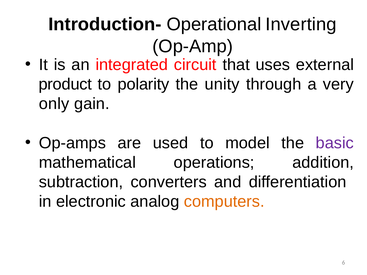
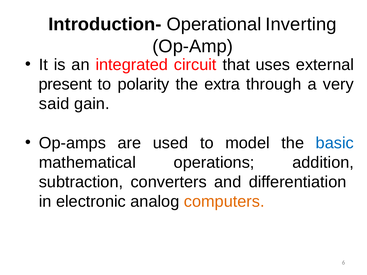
product: product -> present (65, 84)
unity: unity -> extra (222, 84)
only: only -> said (54, 104)
basic colour: purple -> blue (335, 143)
